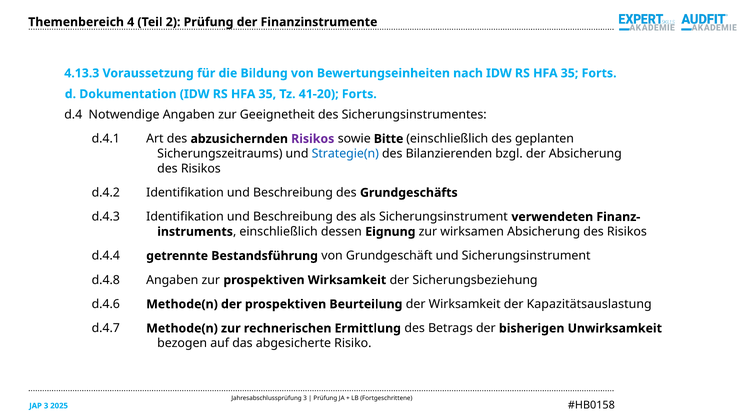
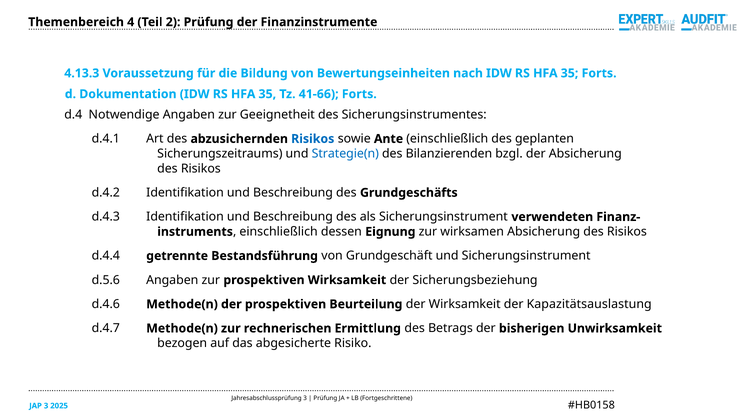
41-20: 41-20 -> 41-66 (319, 94)
Risikos colour: purple -> blue (313, 139)
Bitte: Bitte -> Ante (389, 139)
d.4.8: d.4.8 -> d.5.6 (106, 280)
